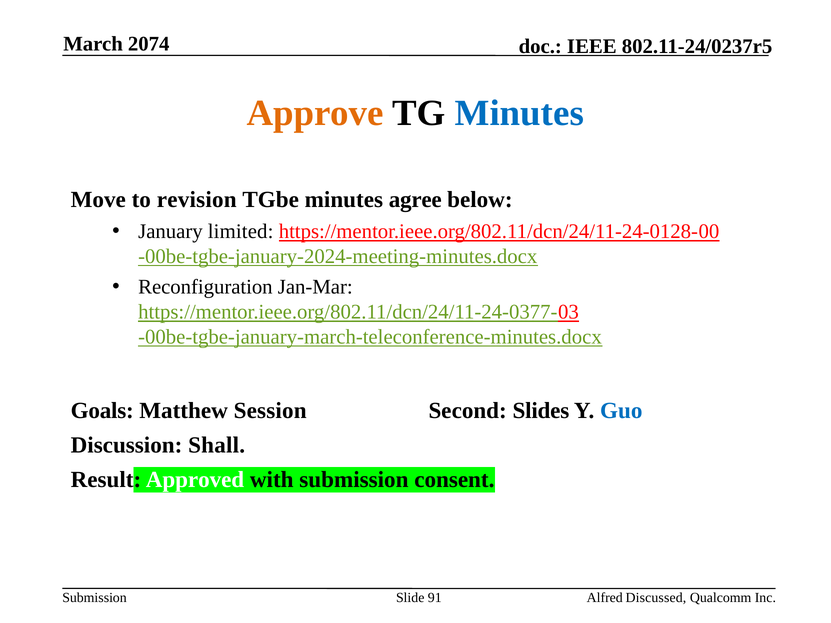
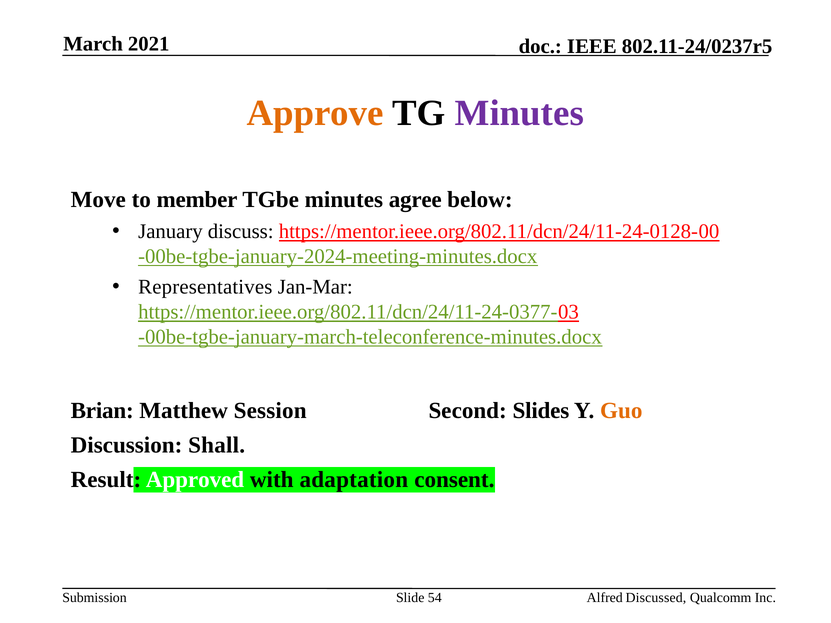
2074: 2074 -> 2021 (149, 44)
Minutes colour: blue -> purple (519, 113)
revision: revision -> member (197, 200)
limited: limited -> discuss (241, 232)
Reconfiguration: Reconfiguration -> Representatives (205, 287)
Goals: Goals -> Brian (102, 411)
Guo colour: blue -> orange (621, 411)
with submission: submission -> adaptation (354, 480)
91: 91 -> 54 (435, 598)
